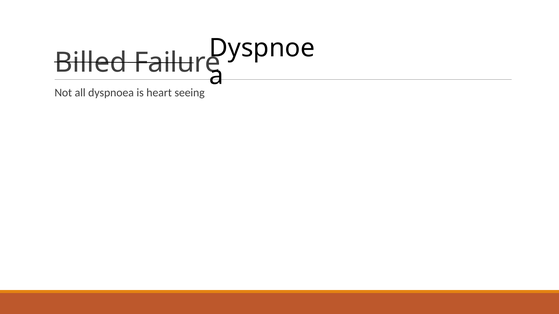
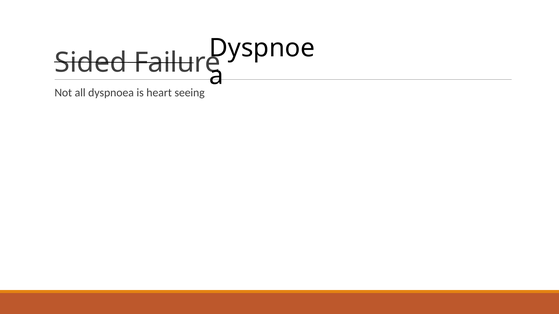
Billed: Billed -> Sided (91, 63)
